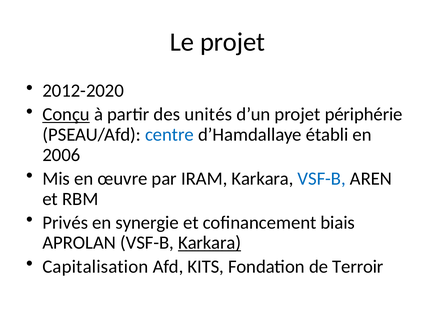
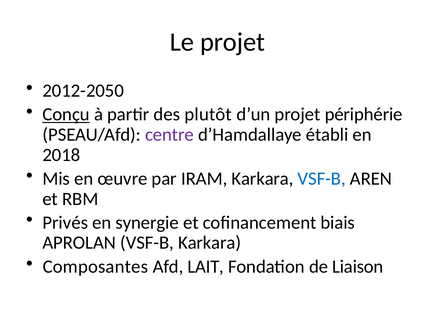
2012-2020: 2012-2020 -> 2012-2050 (83, 91)
unités: unités -> plutôt (208, 115)
centre colour: blue -> purple (170, 135)
2006: 2006 -> 2018 (61, 155)
Karkara underline: present -> none (210, 243)
Capitalisation: Capitalisation -> Composantes (95, 267)
KITS: KITS -> LAIT (206, 267)
Terroir: Terroir -> Liaison (358, 267)
